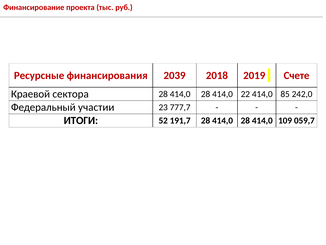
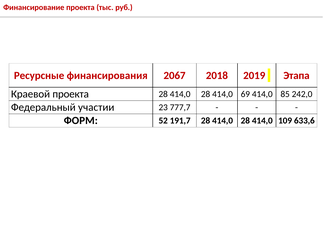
2039: 2039 -> 2067 (175, 75)
Счете: Счете -> Этапа (297, 75)
Краевой сектора: сектора -> проекта (71, 94)
22: 22 -> 69 (245, 94)
ИТОГИ: ИТОГИ -> ФОРМ (81, 120)
059,7: 059,7 -> 633,6 (304, 120)
